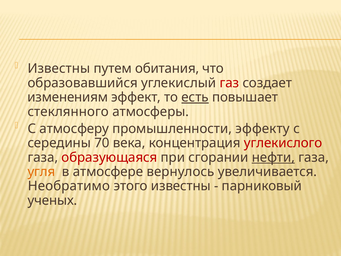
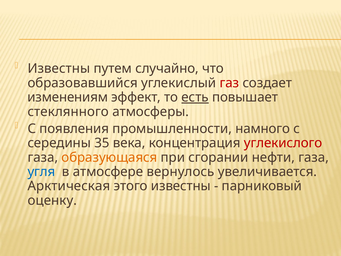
обитания: обитания -> случайно (167, 69)
атмосферу: атмосферу -> появления (74, 129)
эффекту: эффекту -> намного (263, 129)
70: 70 -> 35 (102, 143)
образующаяся colour: red -> orange (109, 157)
нефти underline: present -> none (273, 157)
угля colour: orange -> blue (41, 172)
Необратимо: Необратимо -> Арктическая (69, 186)
ученых: ученых -> оценку (52, 200)
